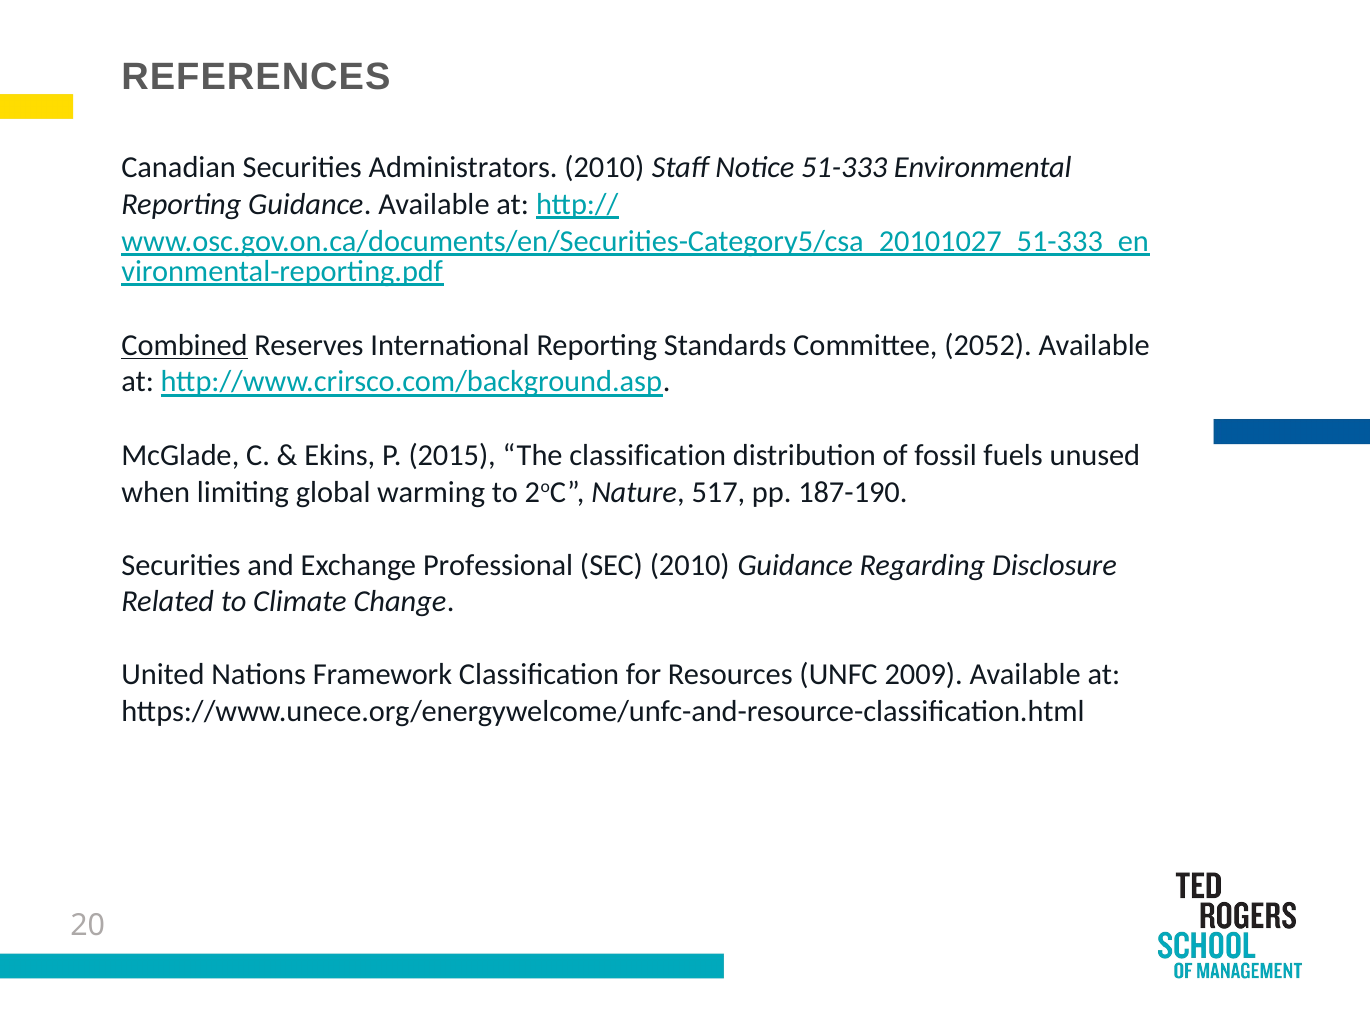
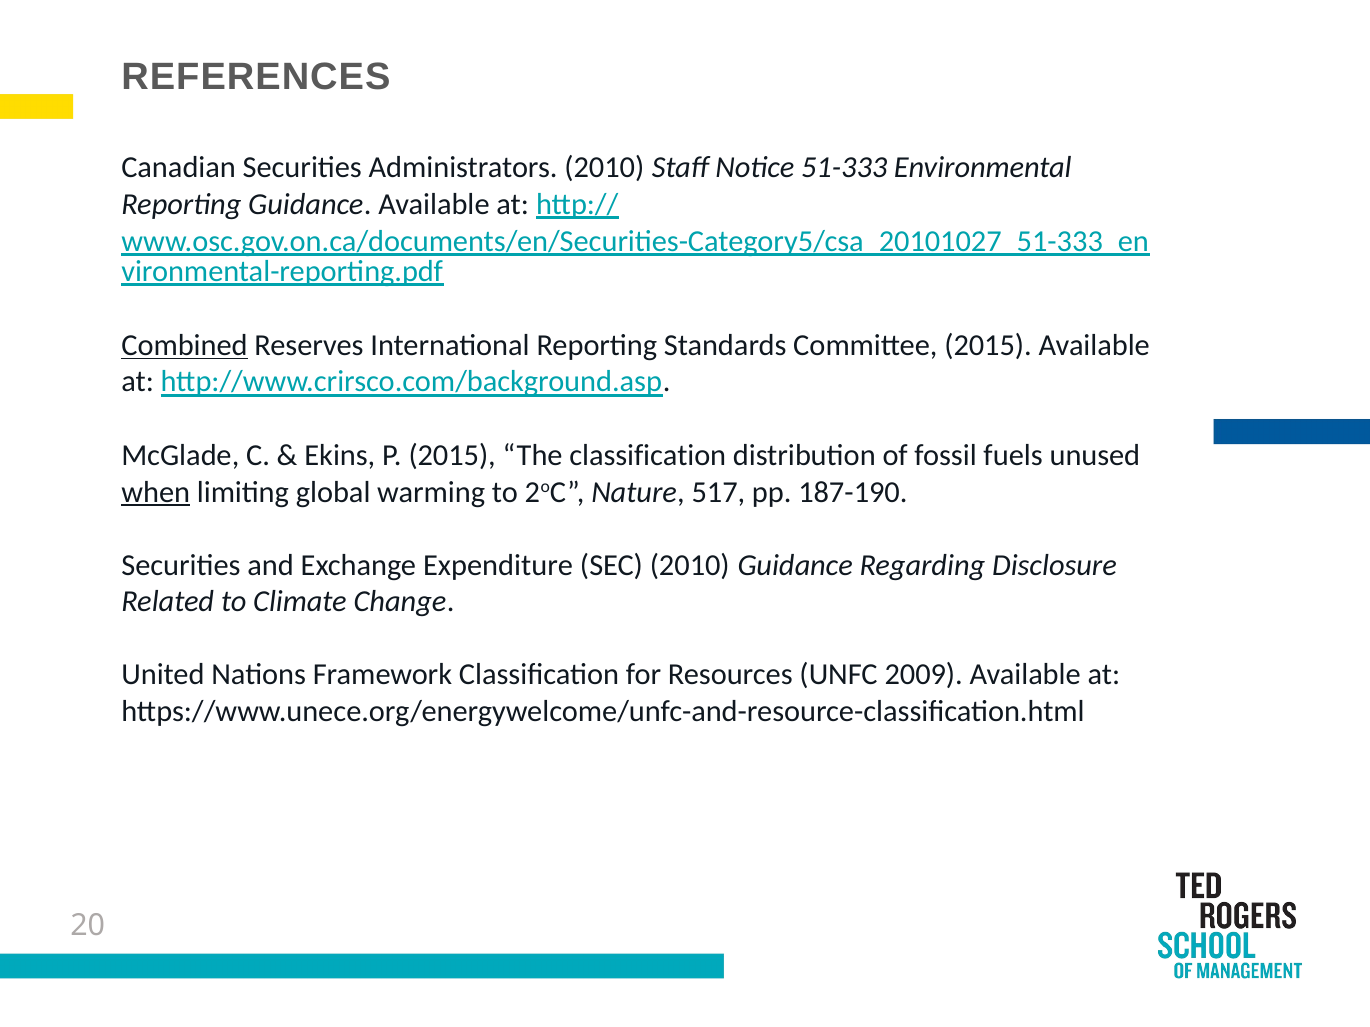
Committee 2052: 2052 -> 2015 (988, 346)
when underline: none -> present (156, 492)
Professional: Professional -> Expenditure (498, 565)
